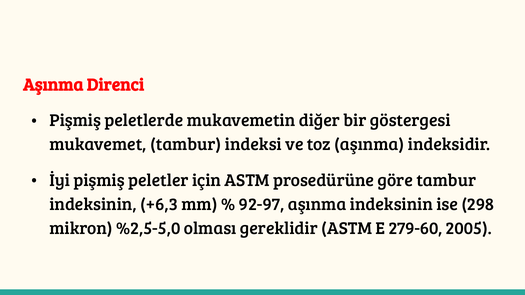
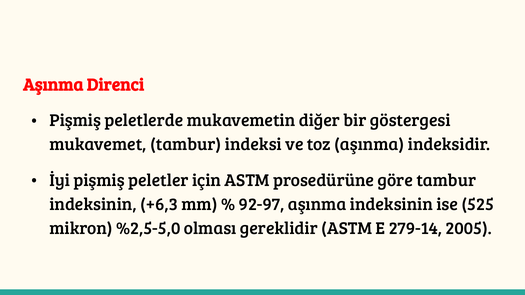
298: 298 -> 525 (478, 205)
279-60: 279-60 -> 279-14 (415, 229)
